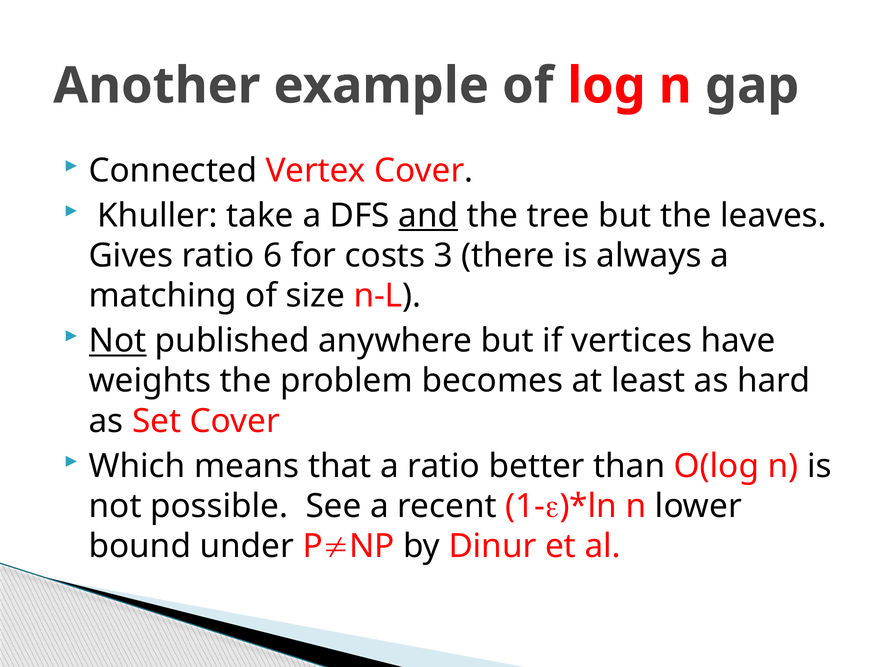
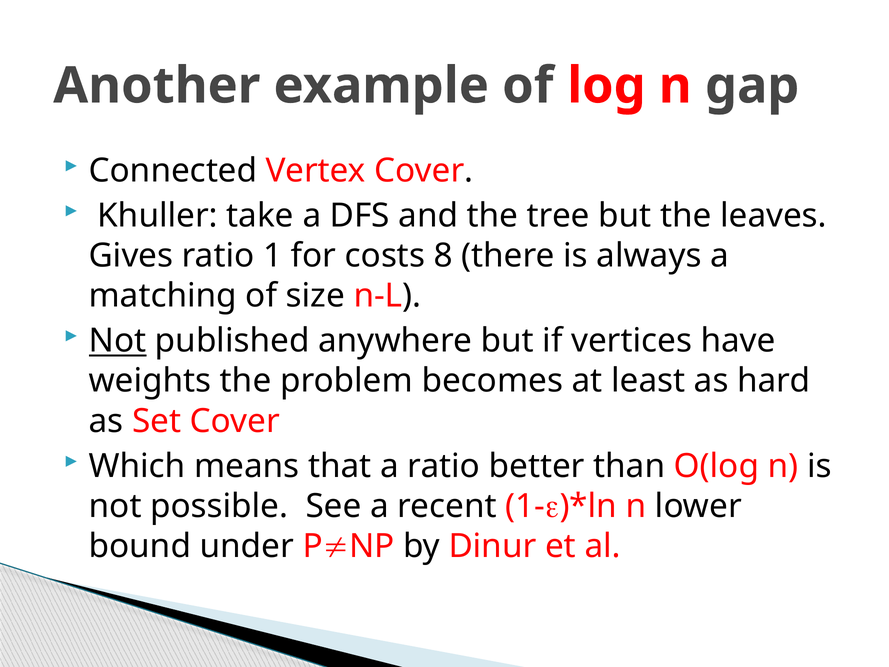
and underline: present -> none (428, 216)
6: 6 -> 1 (273, 256)
3: 3 -> 8 (443, 256)
